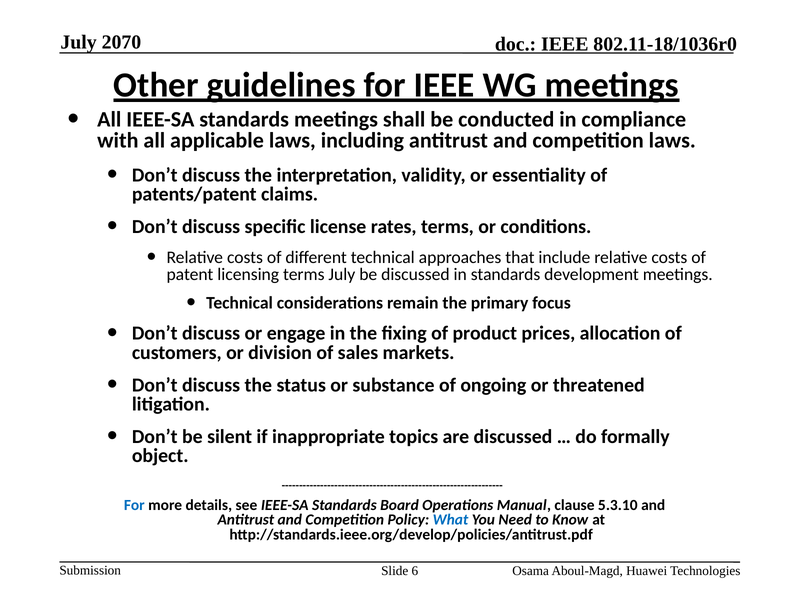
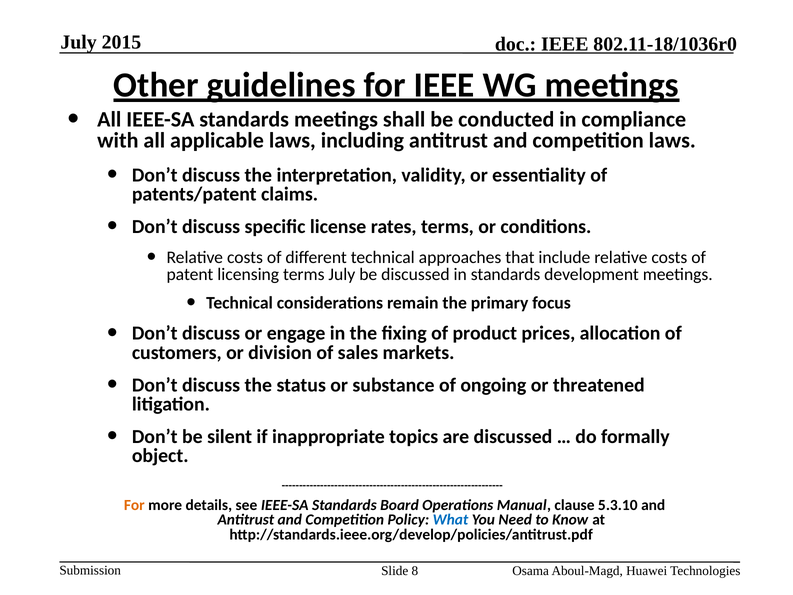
2070: 2070 -> 2015 (121, 42)
For colour: blue -> orange (134, 505)
6: 6 -> 8 (415, 570)
